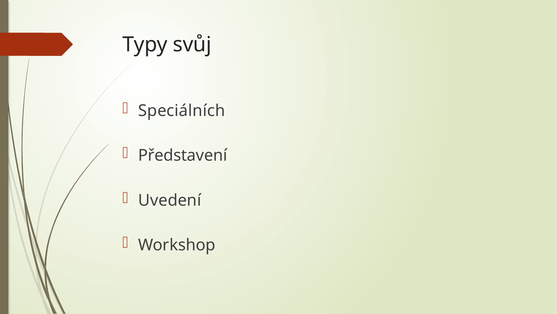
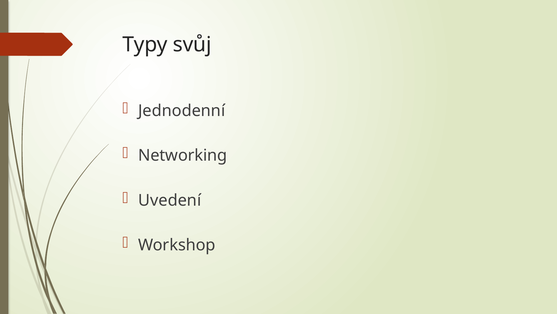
Speciálních: Speciálních -> Jednodenní (182, 110)
Představení: Představení -> Networking (183, 155)
